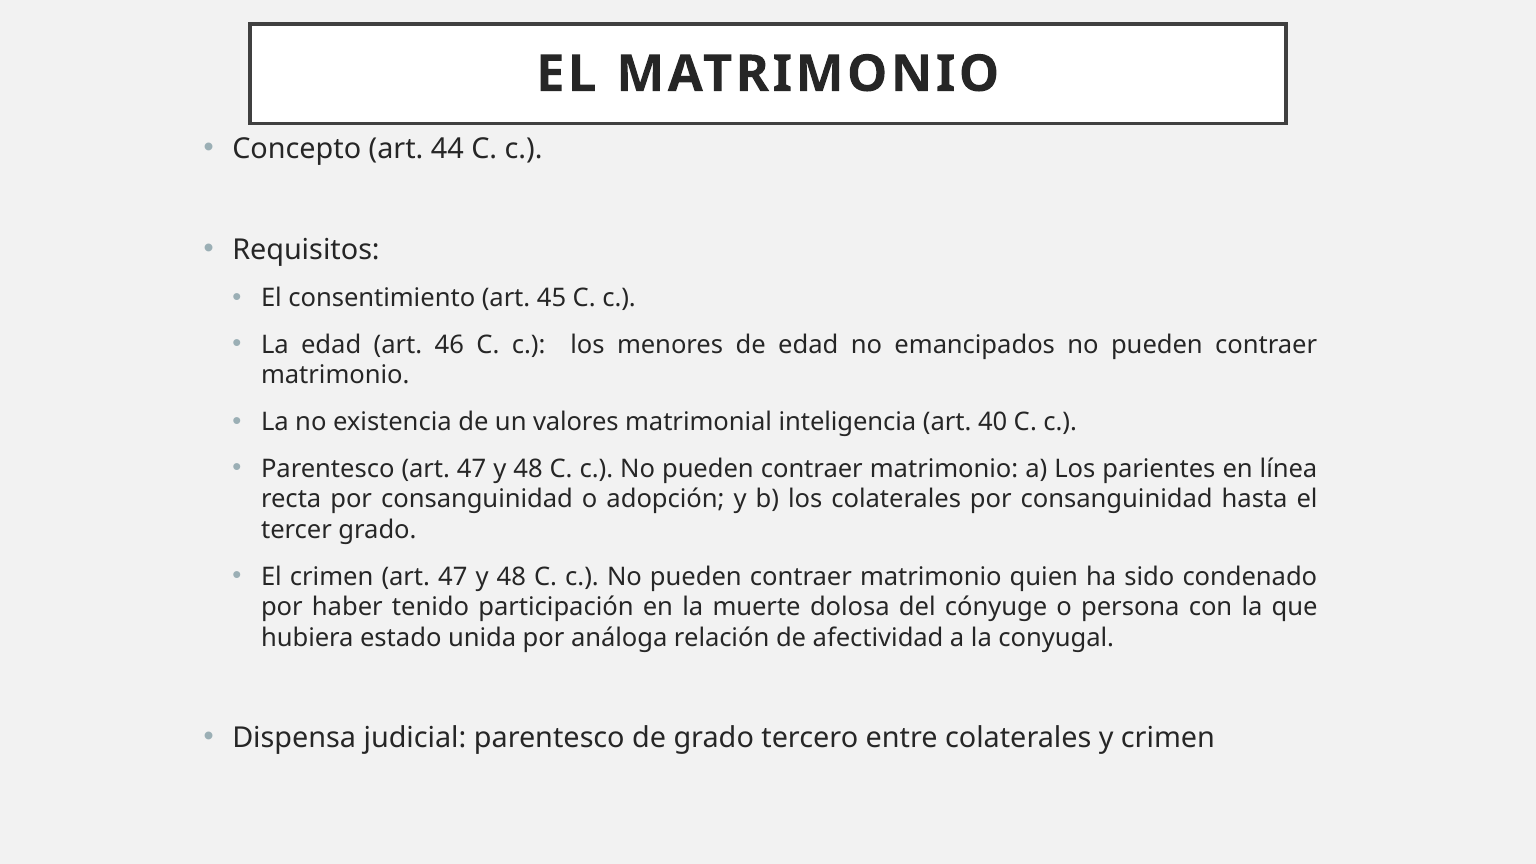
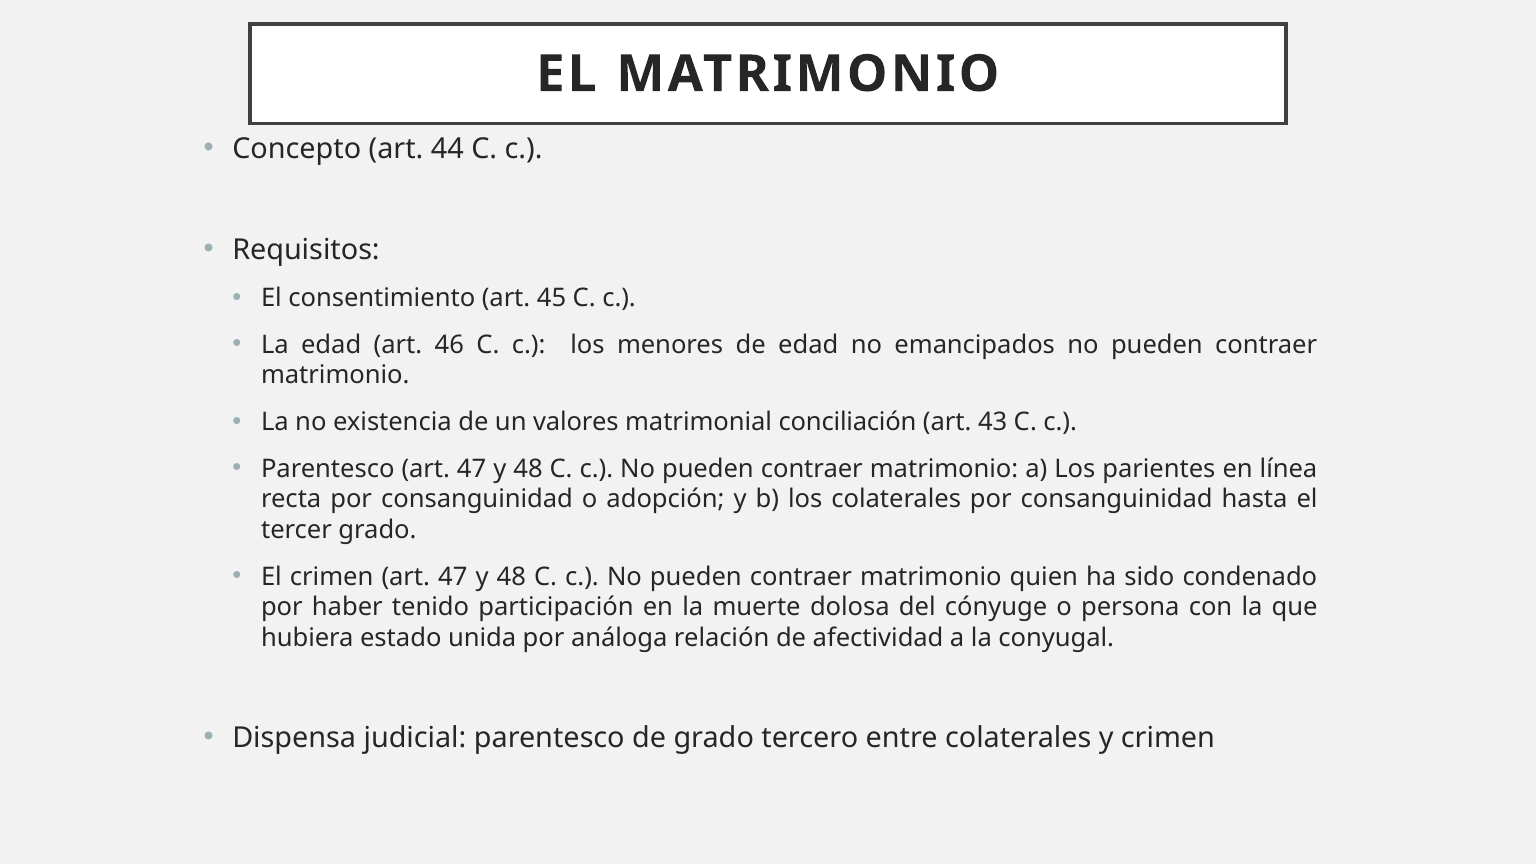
inteligencia: inteligencia -> conciliación (848, 422)
40: 40 -> 43 (993, 422)
